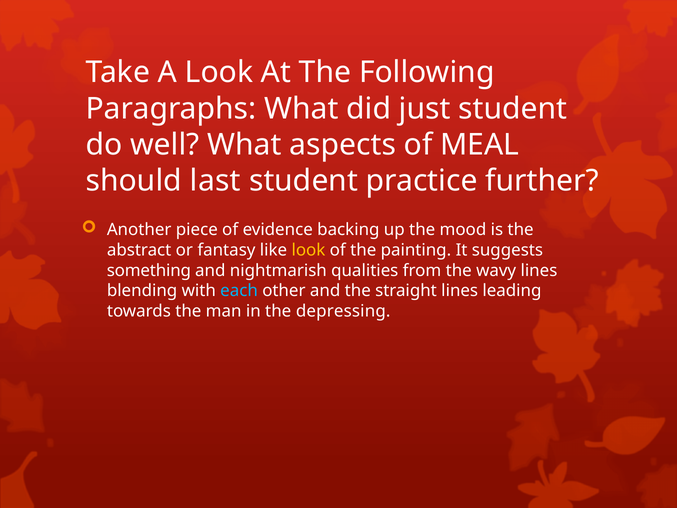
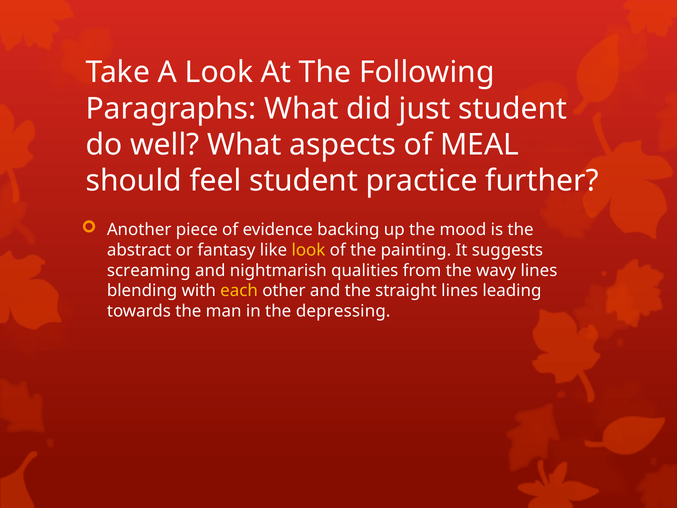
last: last -> feel (216, 181)
something: something -> screaming (149, 270)
each colour: light blue -> yellow (239, 291)
